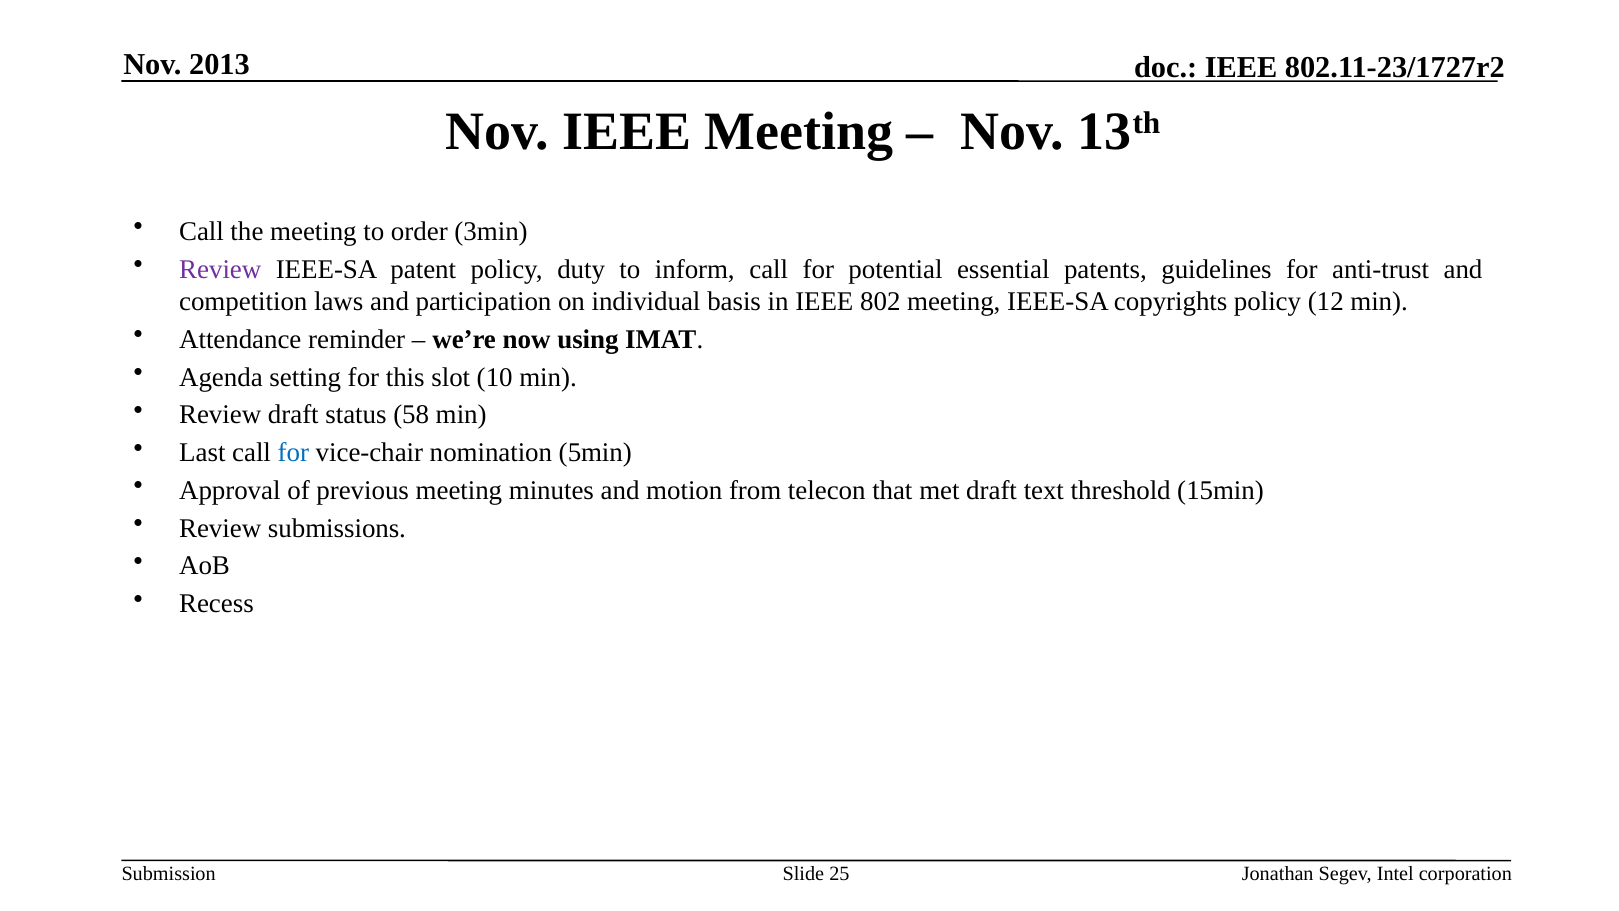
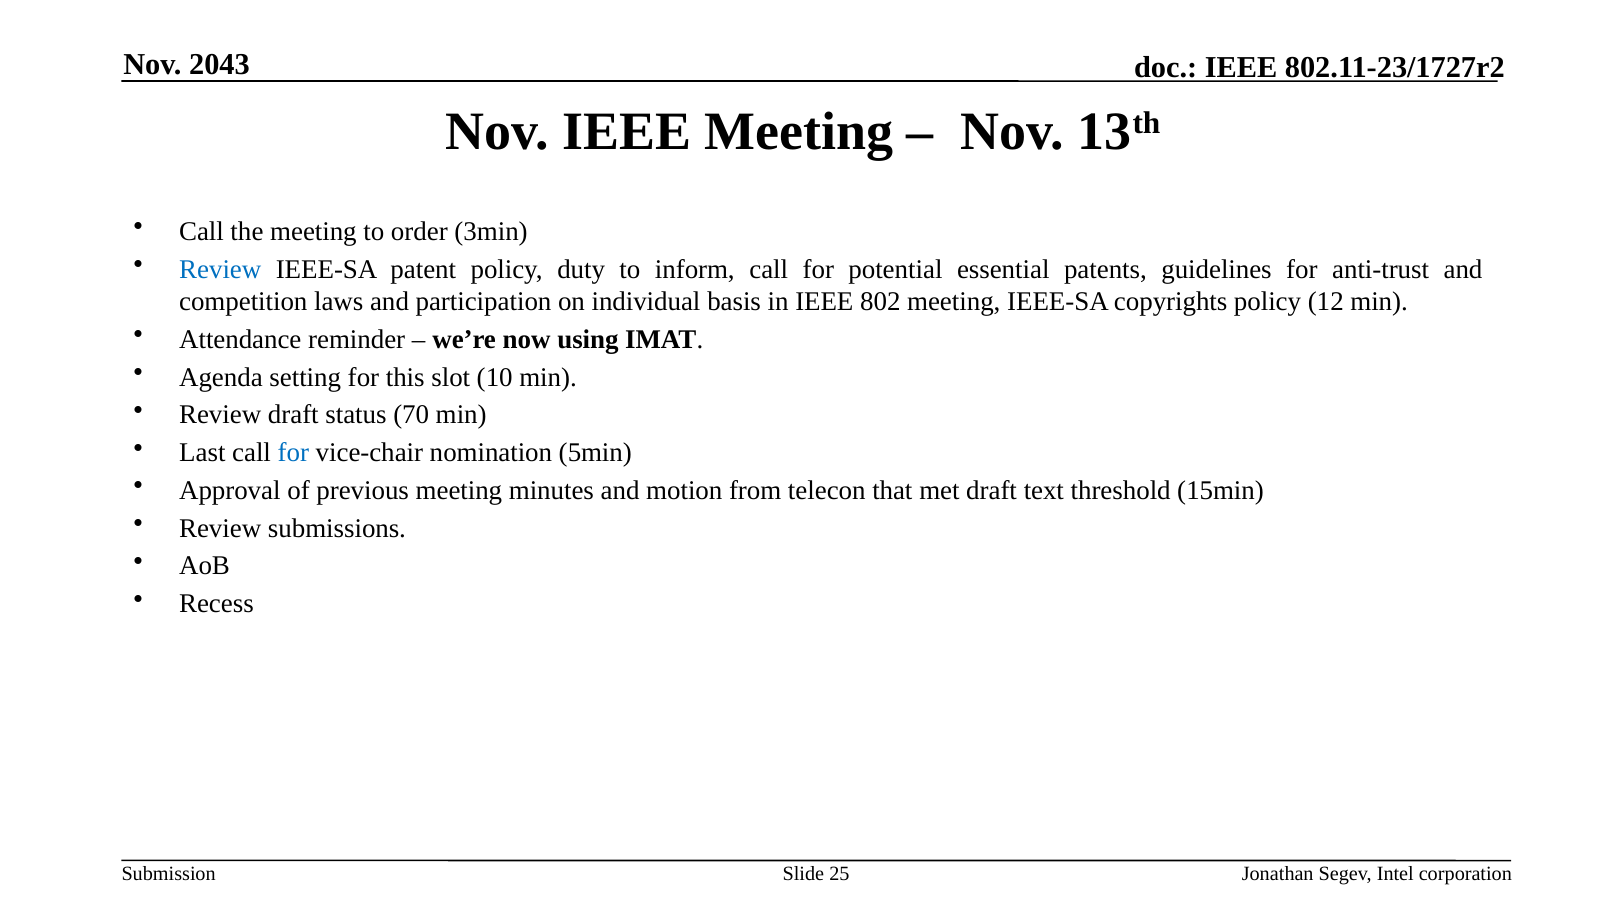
2013: 2013 -> 2043 (219, 64)
Review colour: purple -> blue (220, 269)
58: 58 -> 70 (411, 415)
